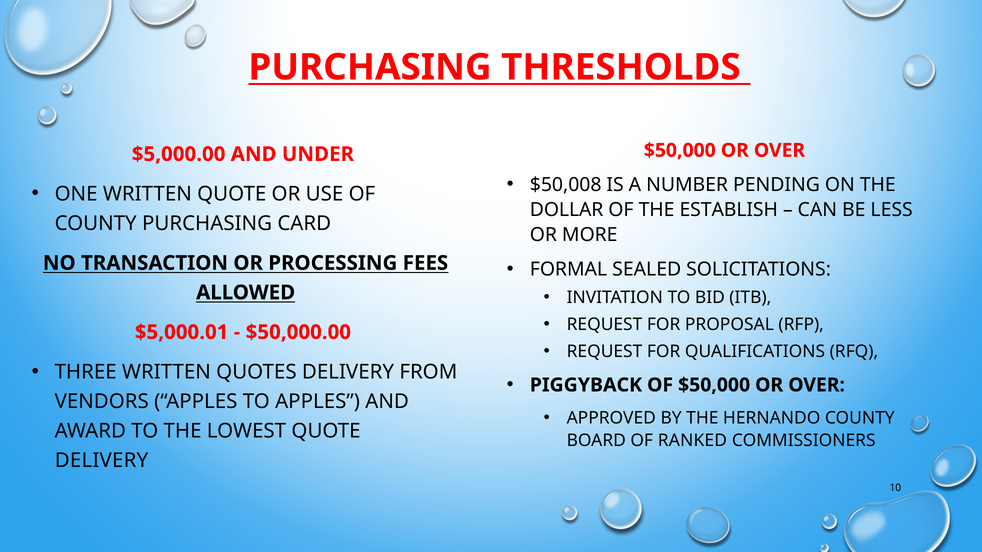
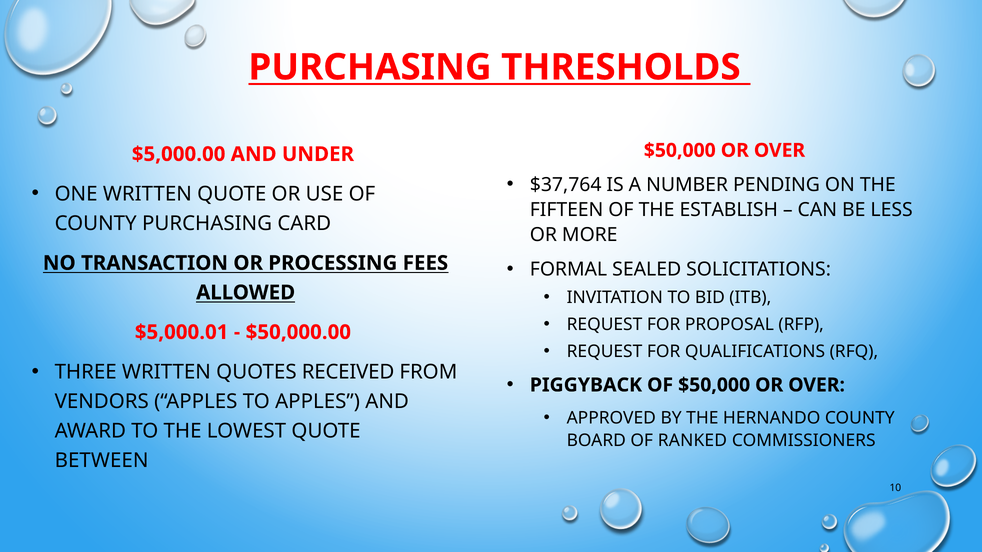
$50,008: $50,008 -> $37,764 (566, 185)
DOLLAR: DOLLAR -> FIFTEEN (567, 210)
QUOTES DELIVERY: DELIVERY -> RECEIVED (348, 372)
DELIVERY: DELIVERY -> BETWEEN (102, 461)
